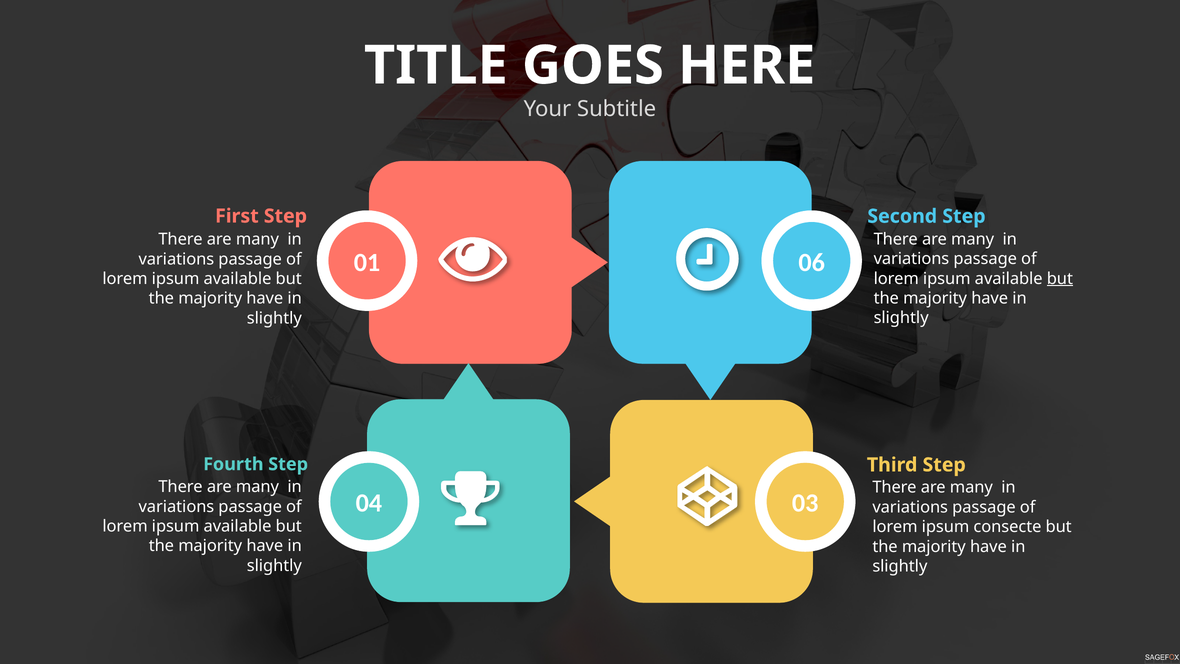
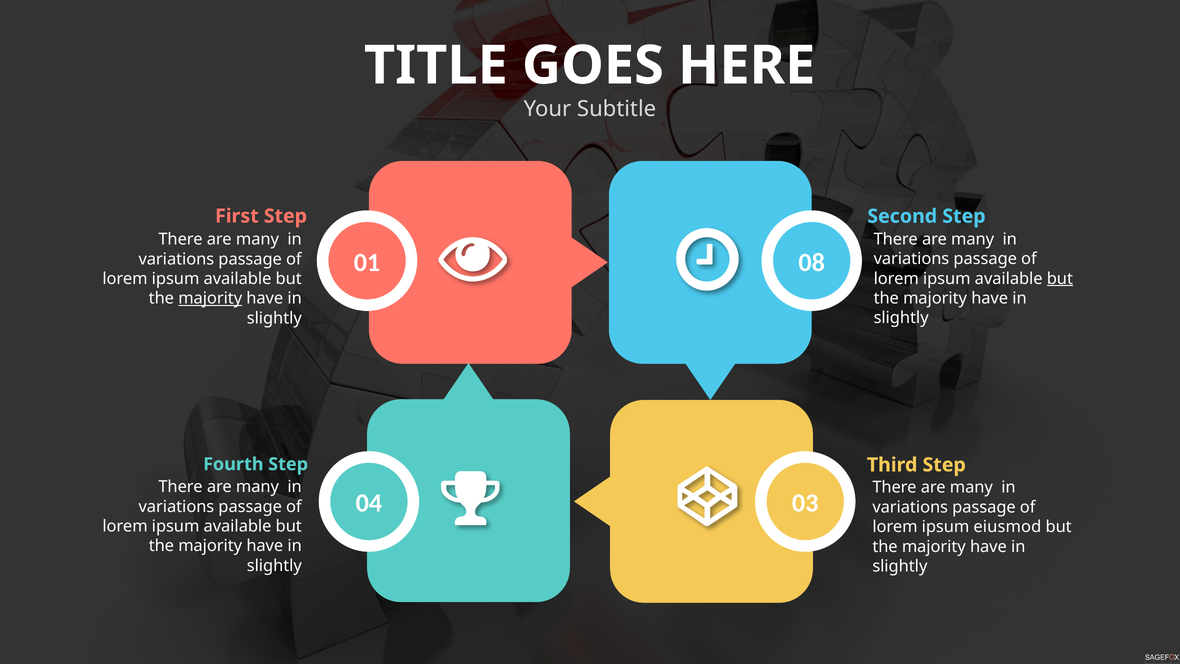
06: 06 -> 08 (812, 262)
majority underline: none -> present (210, 298)
consecte: consecte -> eiusmod (1007, 527)
